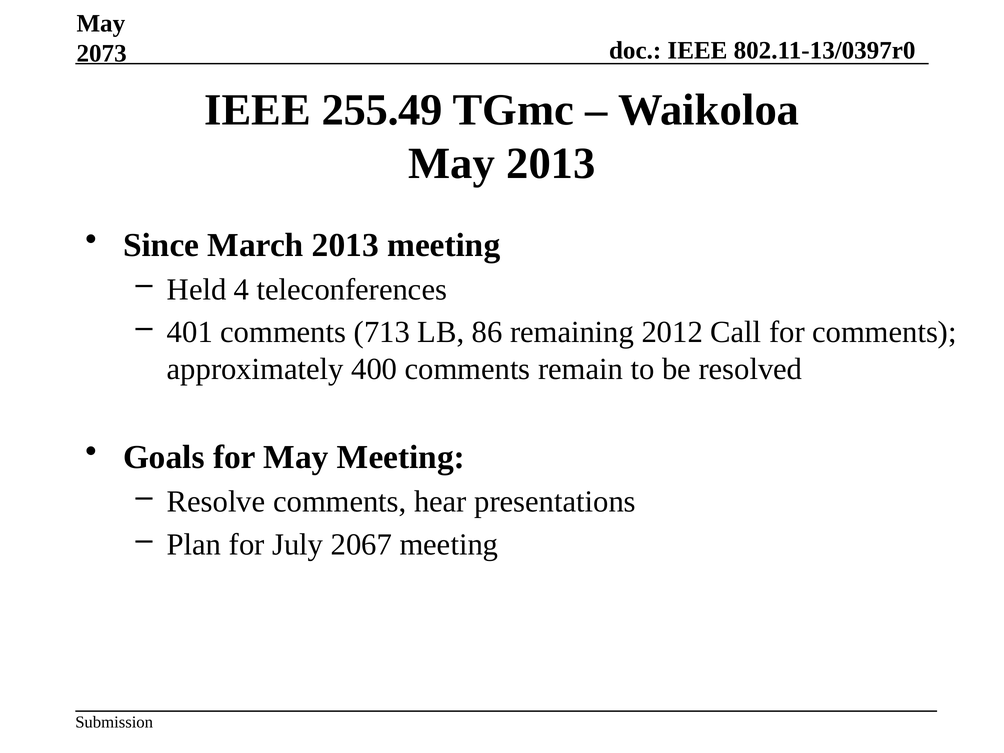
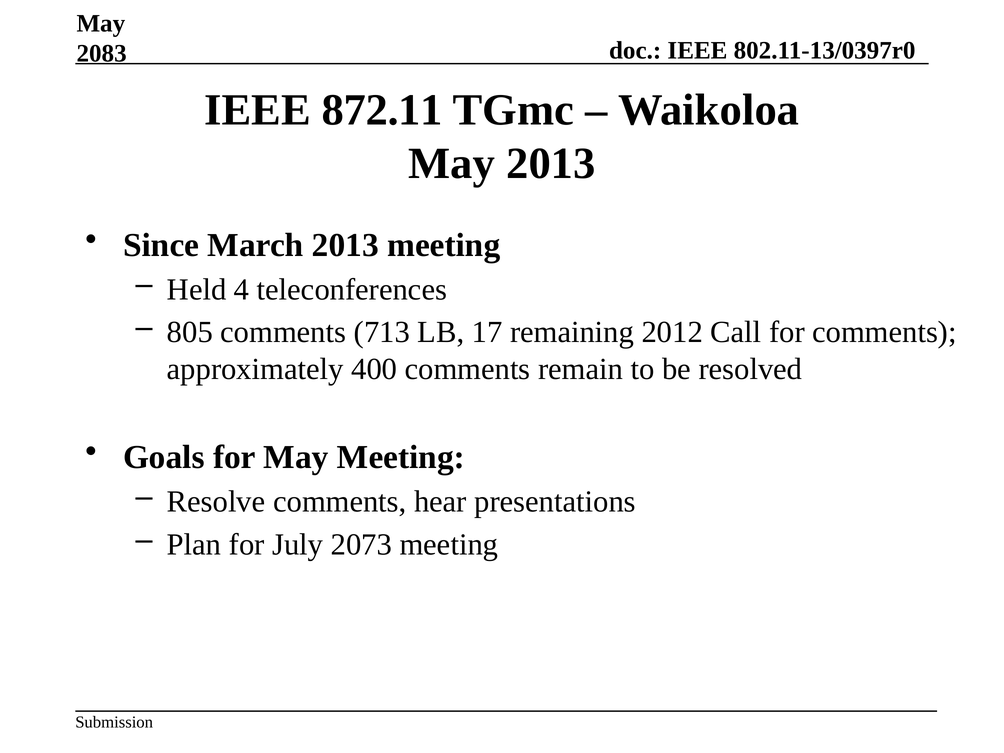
2073: 2073 -> 2083 (102, 54)
255.49: 255.49 -> 872.11 (382, 110)
401: 401 -> 805 (190, 332)
86: 86 -> 17 (487, 332)
2067: 2067 -> 2073 (361, 545)
